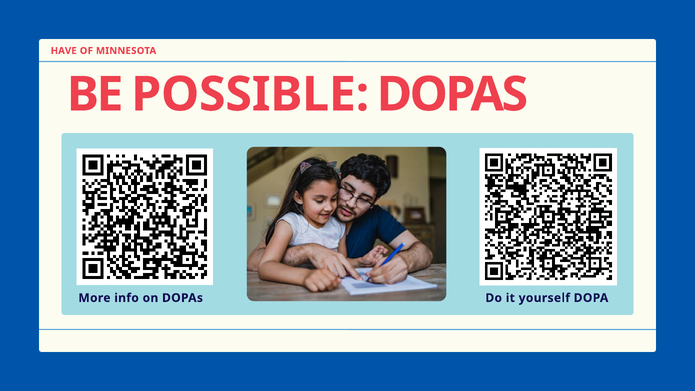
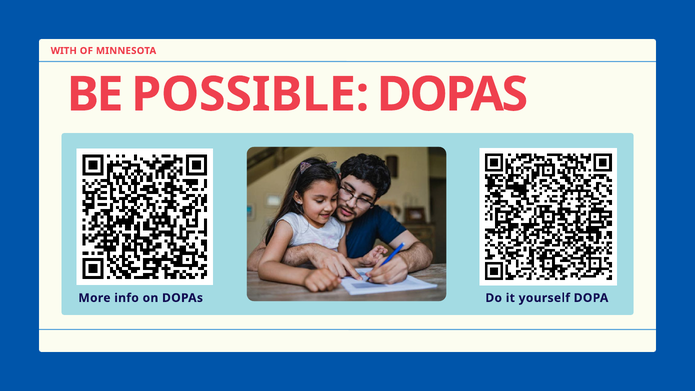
HAVE: HAVE -> WITH (64, 51)
